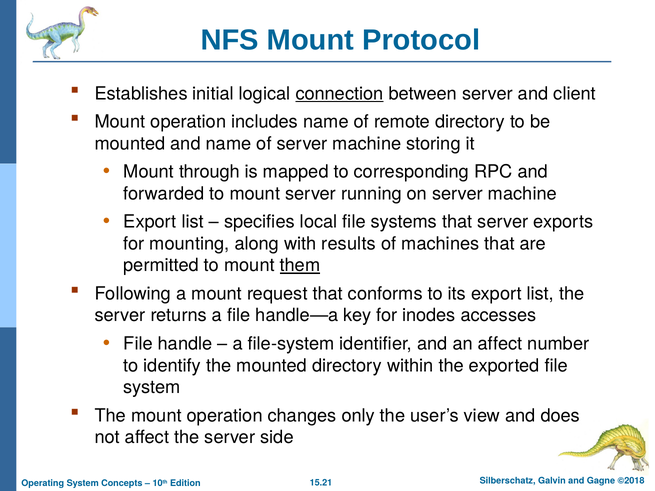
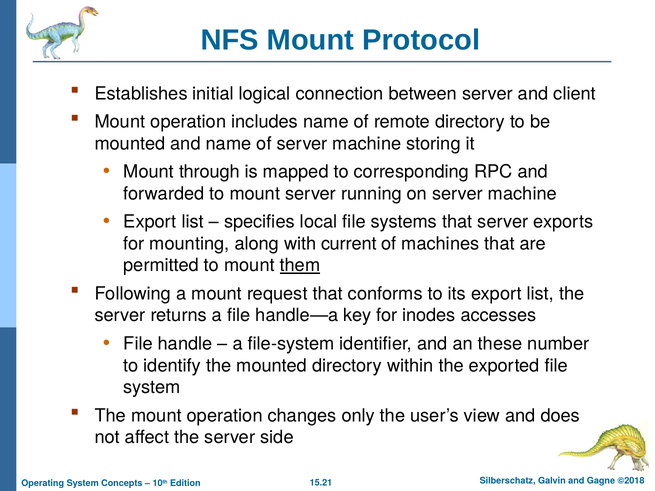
connection underline: present -> none (340, 94)
results: results -> current (349, 244)
an affect: affect -> these (500, 344)
